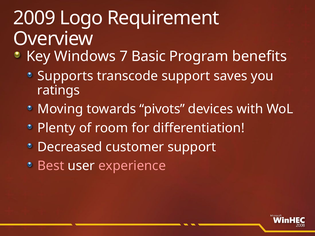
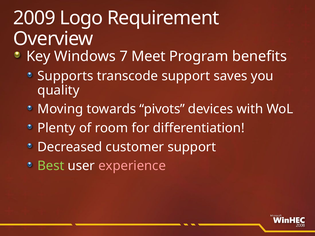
Basic: Basic -> Meet (149, 57)
ratings: ratings -> quality (58, 90)
Best colour: pink -> light green (51, 166)
